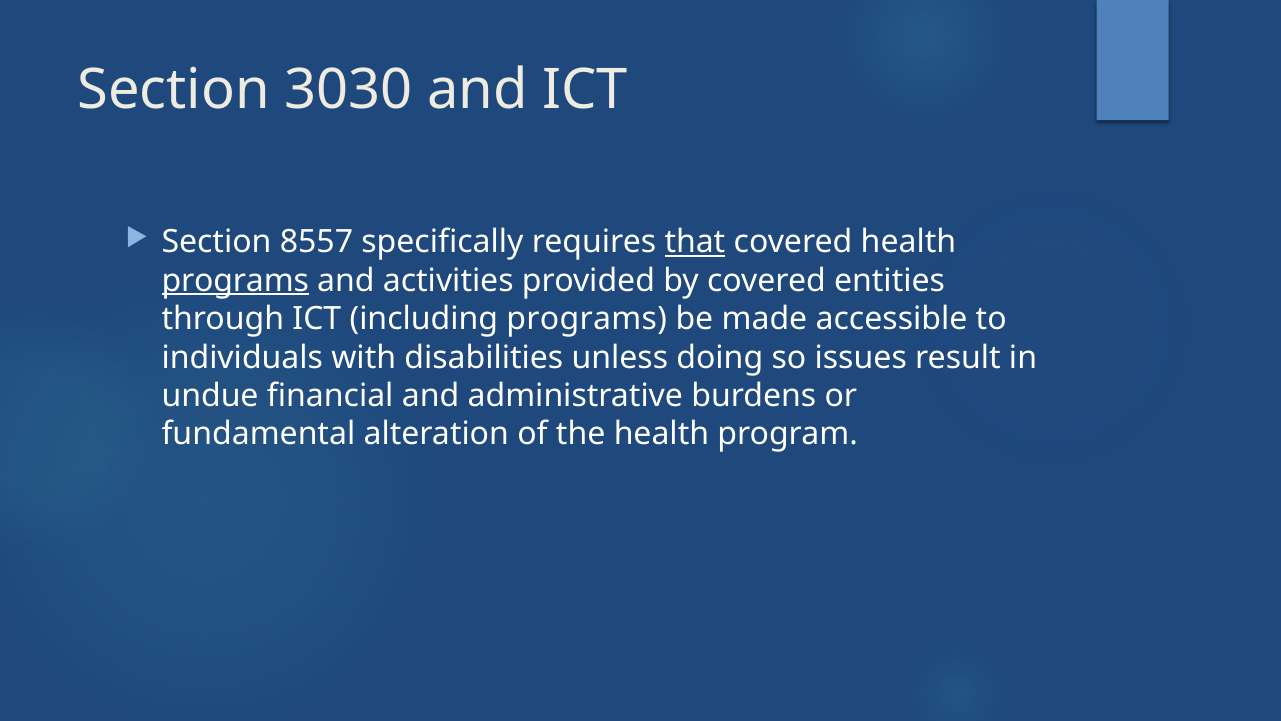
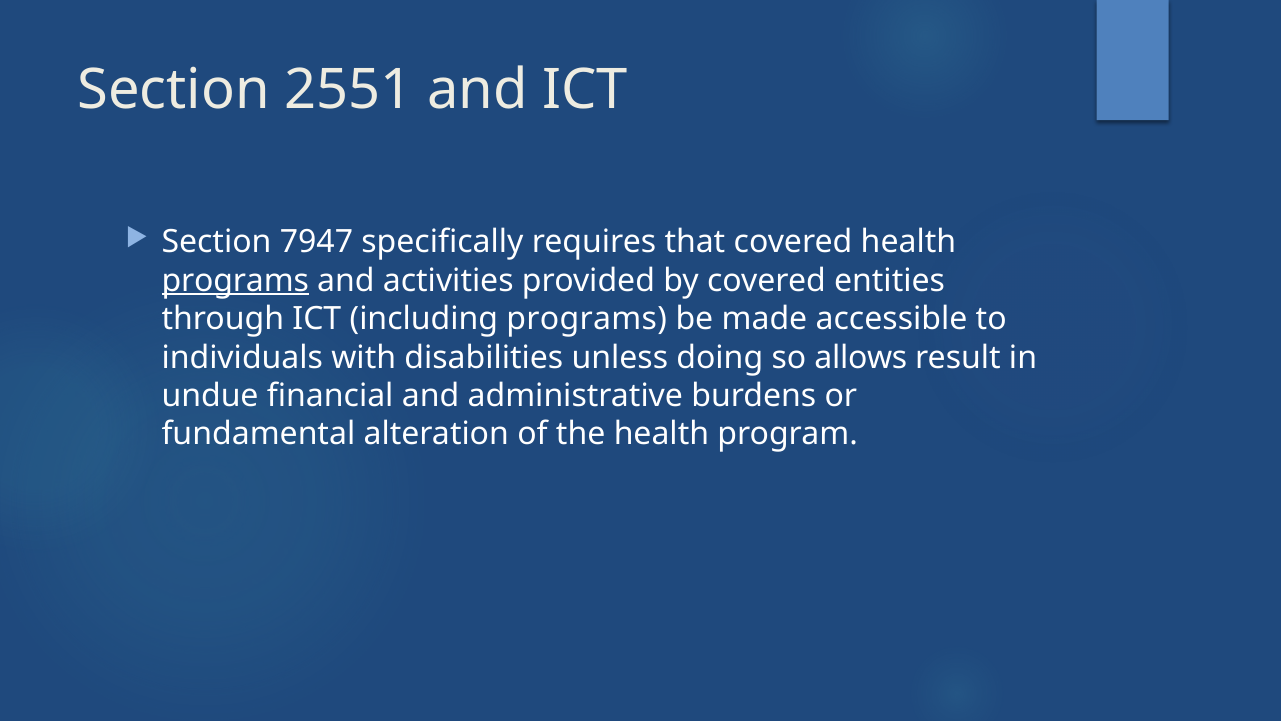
3030: 3030 -> 2551 (349, 90)
8557: 8557 -> 7947 (316, 242)
that underline: present -> none (695, 242)
issues: issues -> allows (861, 357)
